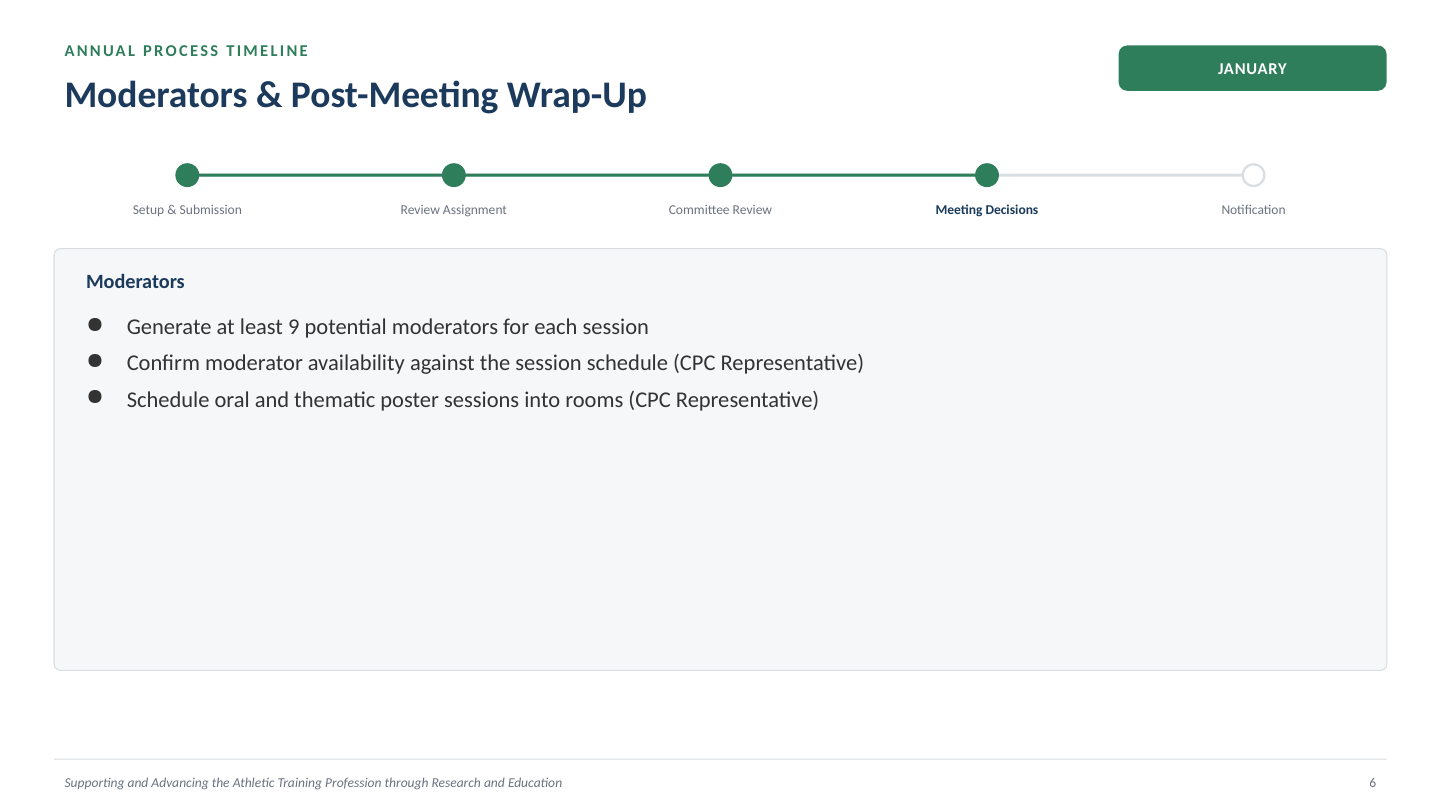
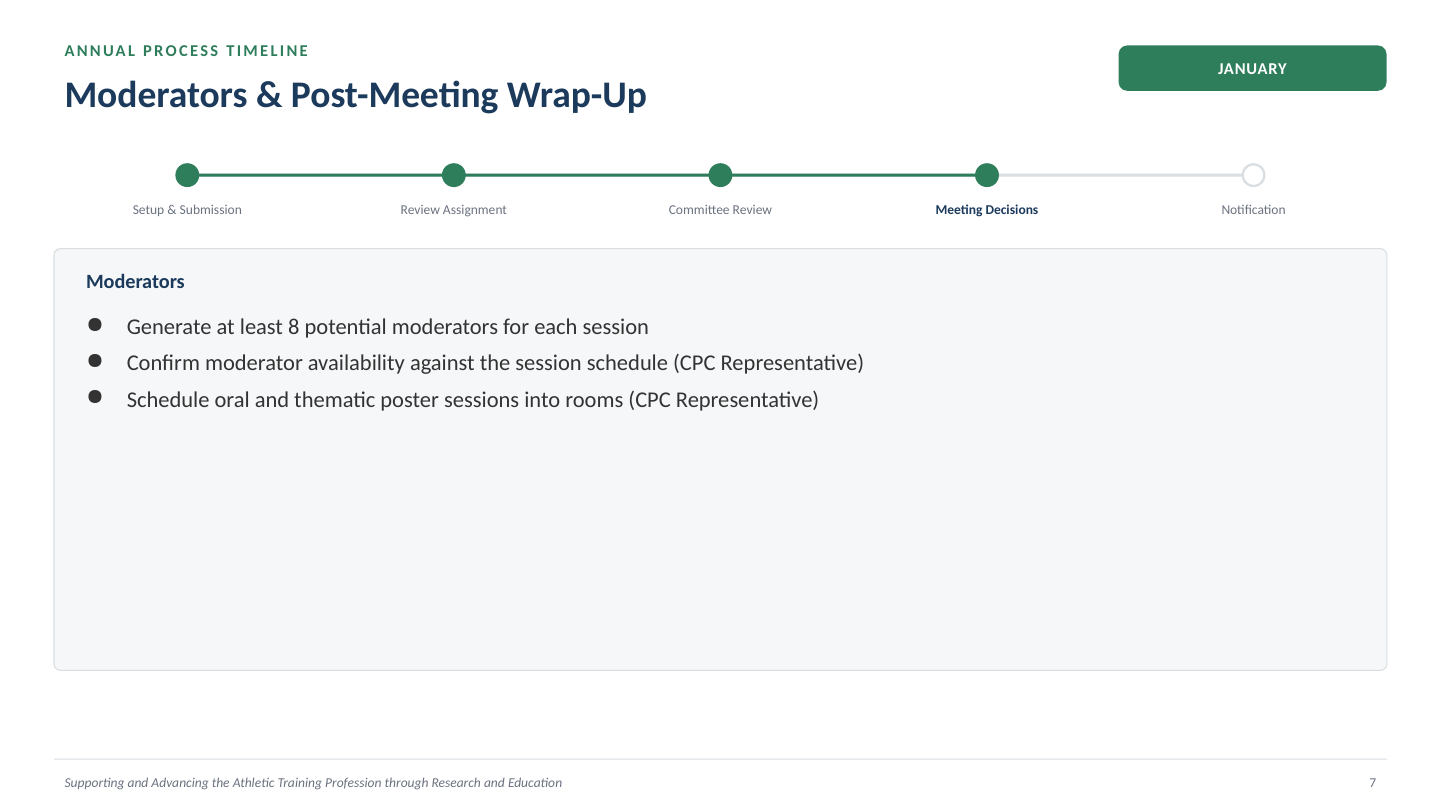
9: 9 -> 8 (294, 327)
6: 6 -> 7 (1373, 782)
